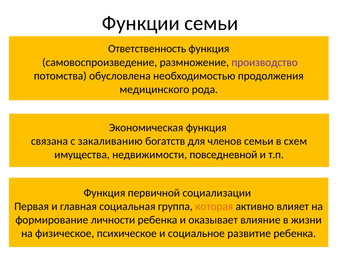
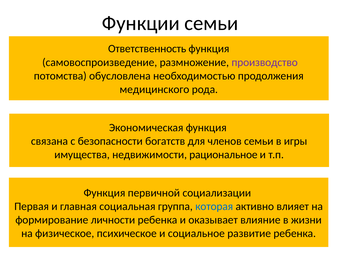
закаливанию: закаливанию -> безопасности (110, 141)
схем: схем -> игры (296, 141)
повседневной: повседневной -> рациональное (223, 154)
которая colour: orange -> blue (214, 206)
